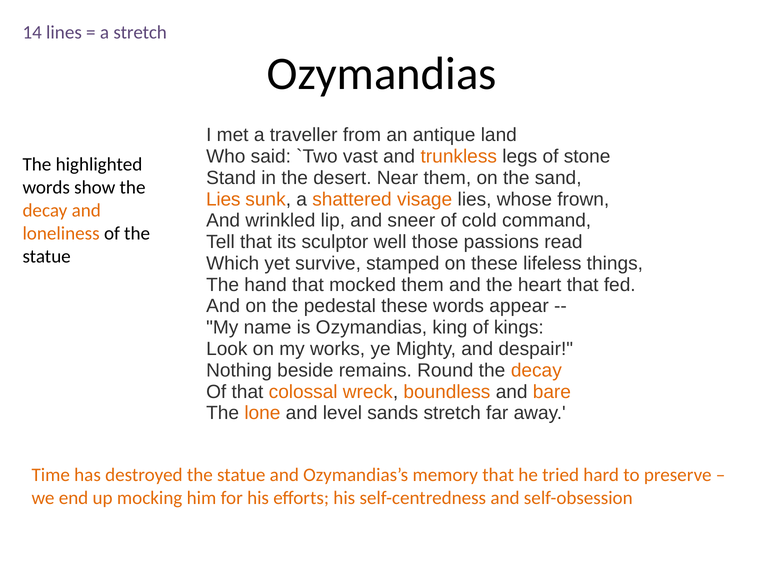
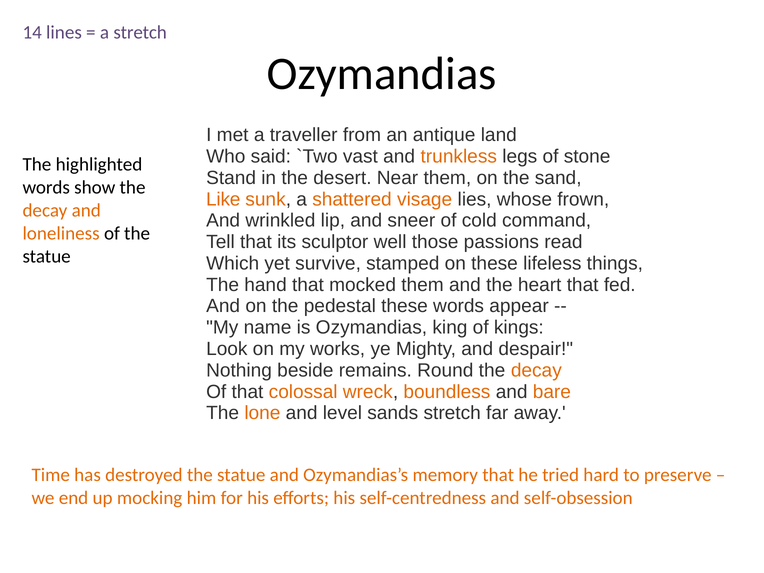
Lies: Lies -> Like (223, 199)
